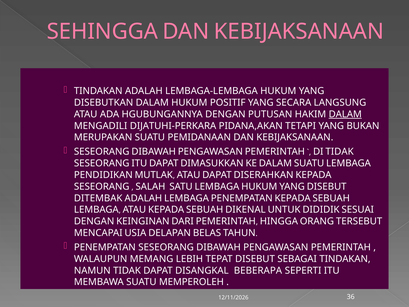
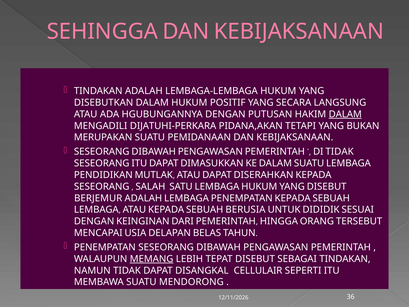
DITEMBAK: DITEMBAK -> BERJEMUR (98, 198)
DIKENAL: DIKENAL -> BERUSIA (245, 210)
MEMANG underline: none -> present (152, 259)
BEBERAPA: BEBERAPA -> CELLULAIR (258, 270)
MEMPEROLEH: MEMPEROLEH -> MENDORONG (191, 282)
